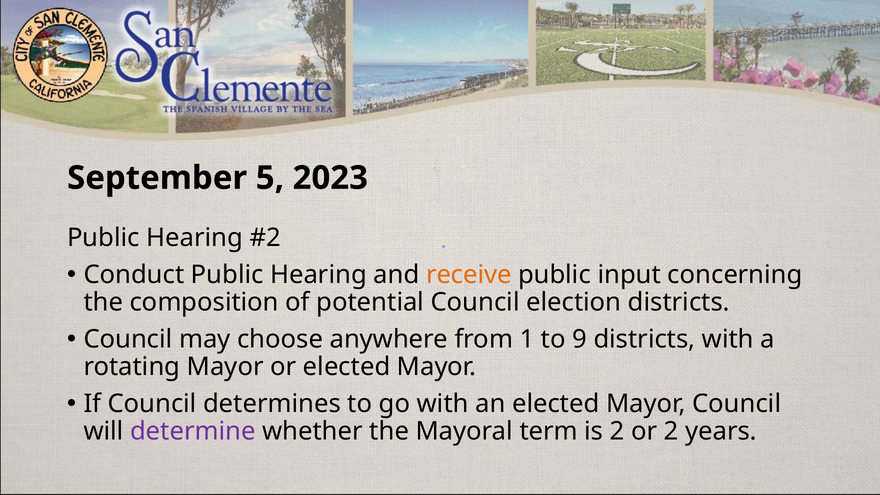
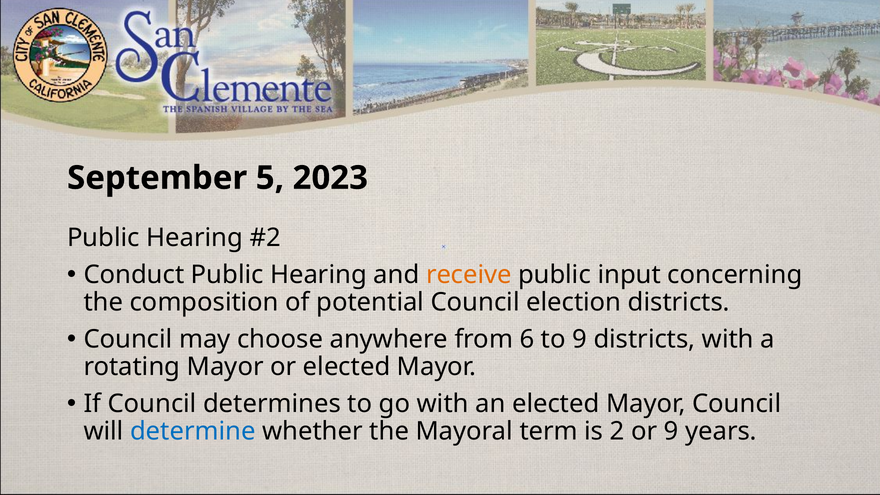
1: 1 -> 6 (527, 339)
determine colour: purple -> blue (193, 431)
or 2: 2 -> 9 (671, 431)
